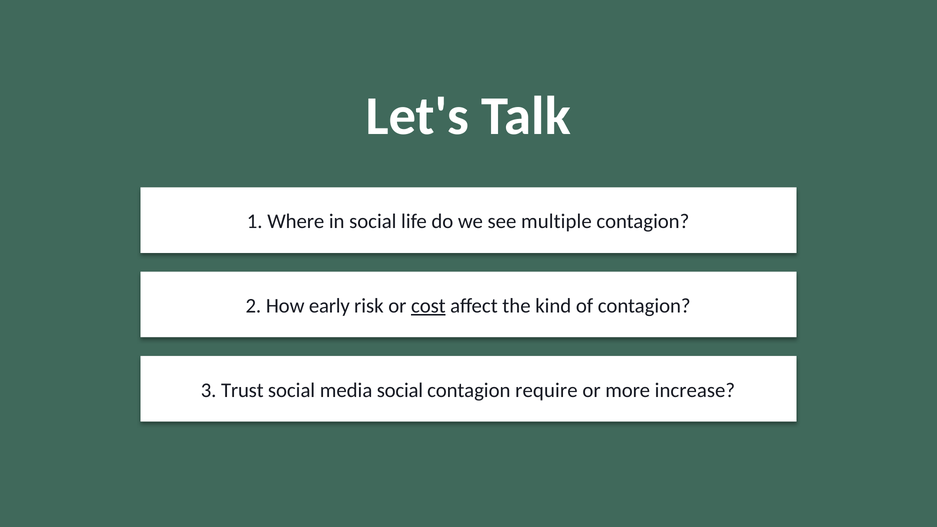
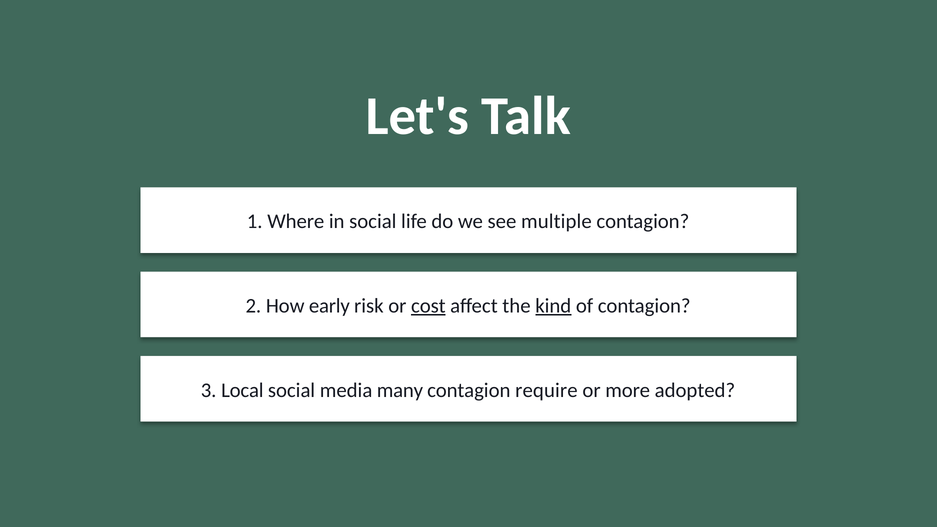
kind underline: none -> present (553, 306)
Trust: Trust -> Local (242, 390)
media social: social -> many (400, 390)
increase: increase -> adopted (695, 390)
